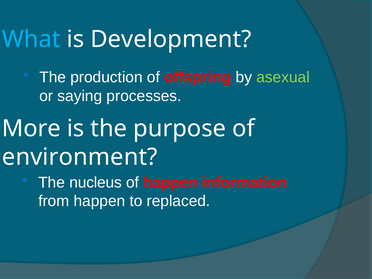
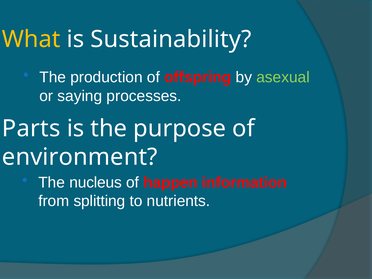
What colour: light blue -> yellow (31, 39)
Development: Development -> Sustainability (171, 39)
More: More -> Parts (31, 128)
from happen: happen -> splitting (99, 201)
replaced: replaced -> nutrients (178, 201)
